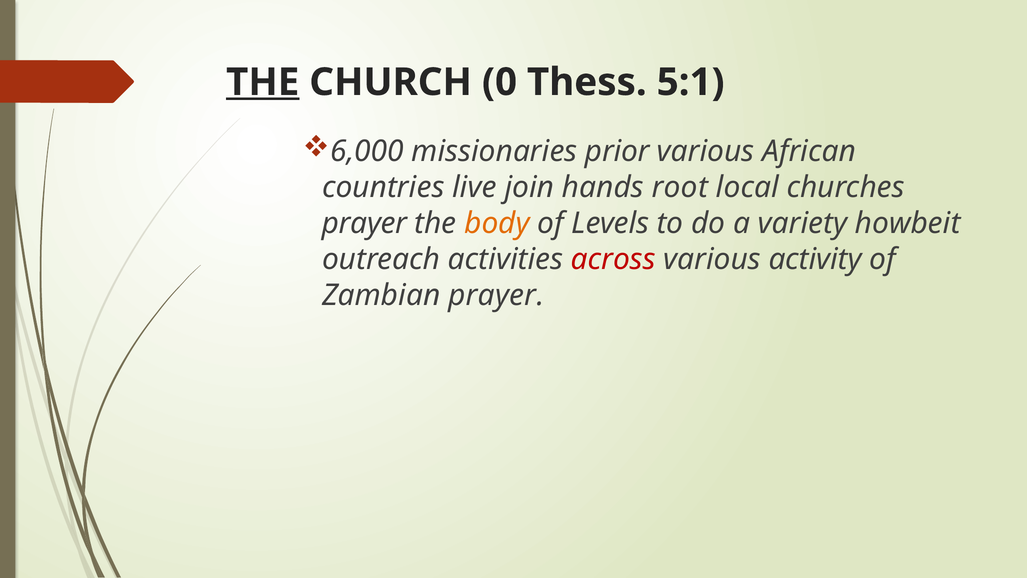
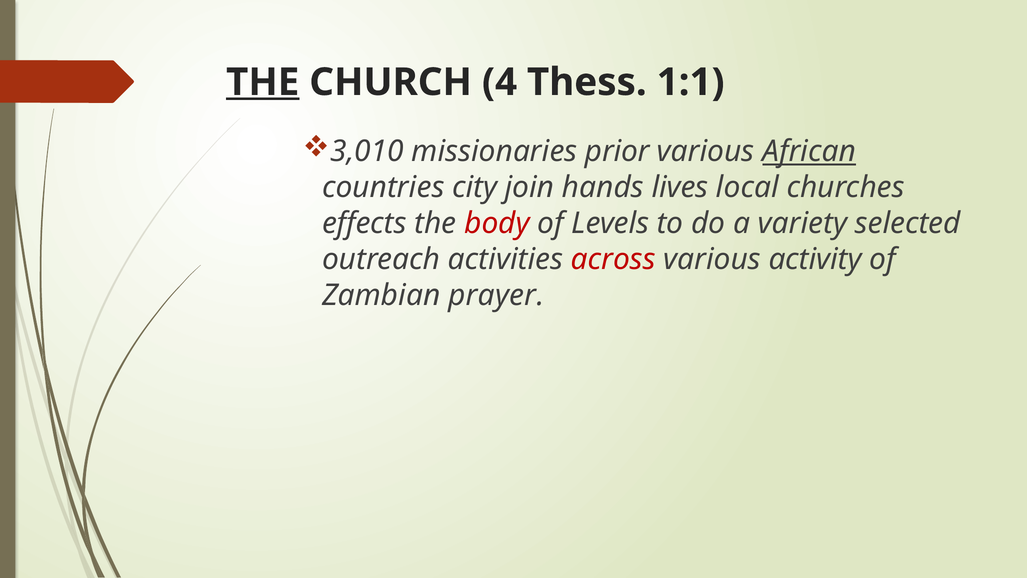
0: 0 -> 4 (500, 82)
5:1: 5:1 -> 1:1 (691, 82)
6,000: 6,000 -> 3,010 (367, 151)
African underline: none -> present (809, 151)
live: live -> city (475, 187)
root: root -> lives (680, 187)
prayer: prayer -> effects (364, 223)
body colour: orange -> red (497, 223)
howbeit: howbeit -> selected (908, 223)
